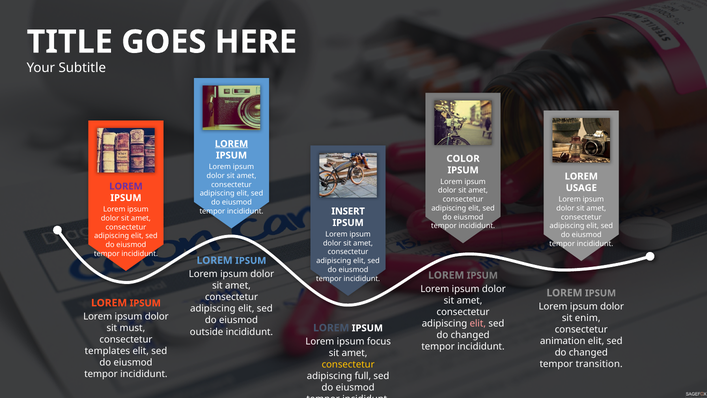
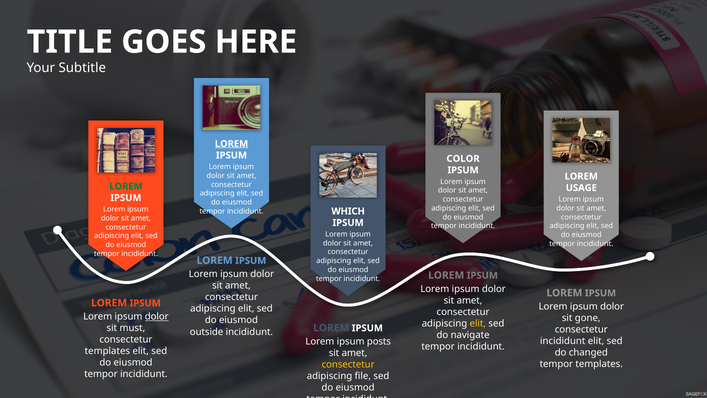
LOREM colour: purple -> green (126, 186)
INSERT: INSERT -> WHICH (348, 211)
dolor underline: none -> present (157, 317)
enim: enim -> gone (588, 318)
elit colour: pink -> yellow (478, 323)
changed: changed -> navigate (470, 335)
animation: animation -> incididunt (563, 341)
focus: focus -> posts (379, 341)
tempor transition: transition -> templates (599, 364)
full: full -> file (363, 376)
